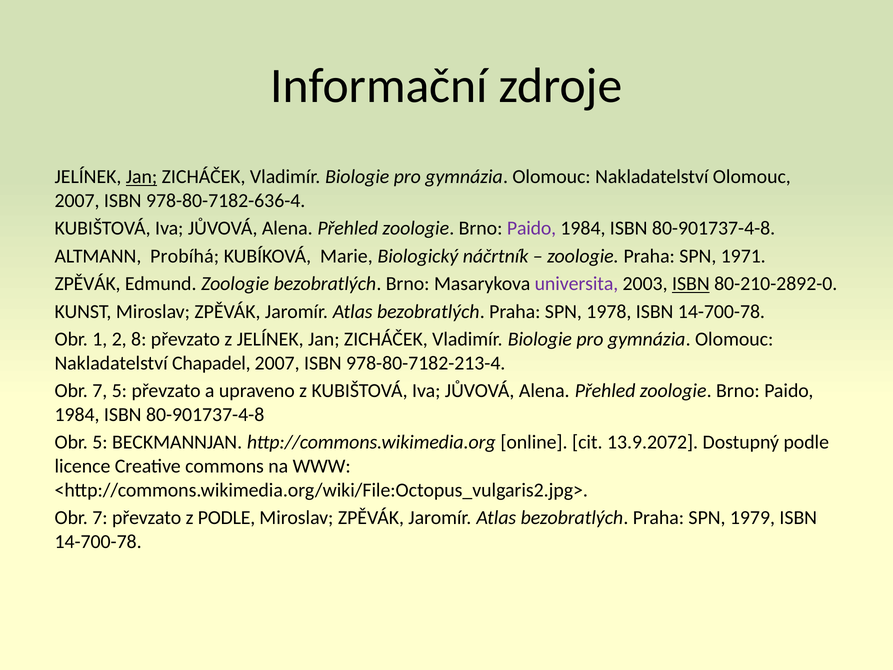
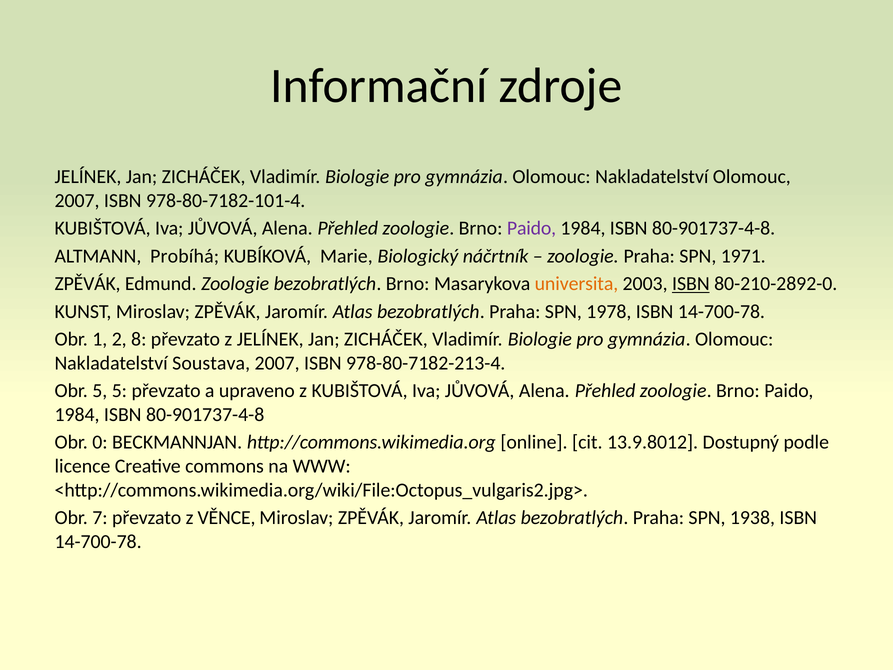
Jan underline: present -> none (142, 177)
978-80-7182-636-4: 978-80-7182-636-4 -> 978-80-7182-101-4 (226, 201)
universita colour: purple -> orange (576, 284)
Chapadel: Chapadel -> Soustava (211, 363)
7: 7 -> 5 (100, 391)
Obr 5: 5 -> 0 (100, 442)
13.9.2072: 13.9.2072 -> 13.9.8012 (653, 442)
z PODLE: PODLE -> VĚNCE (227, 518)
1979: 1979 -> 1938 (752, 518)
